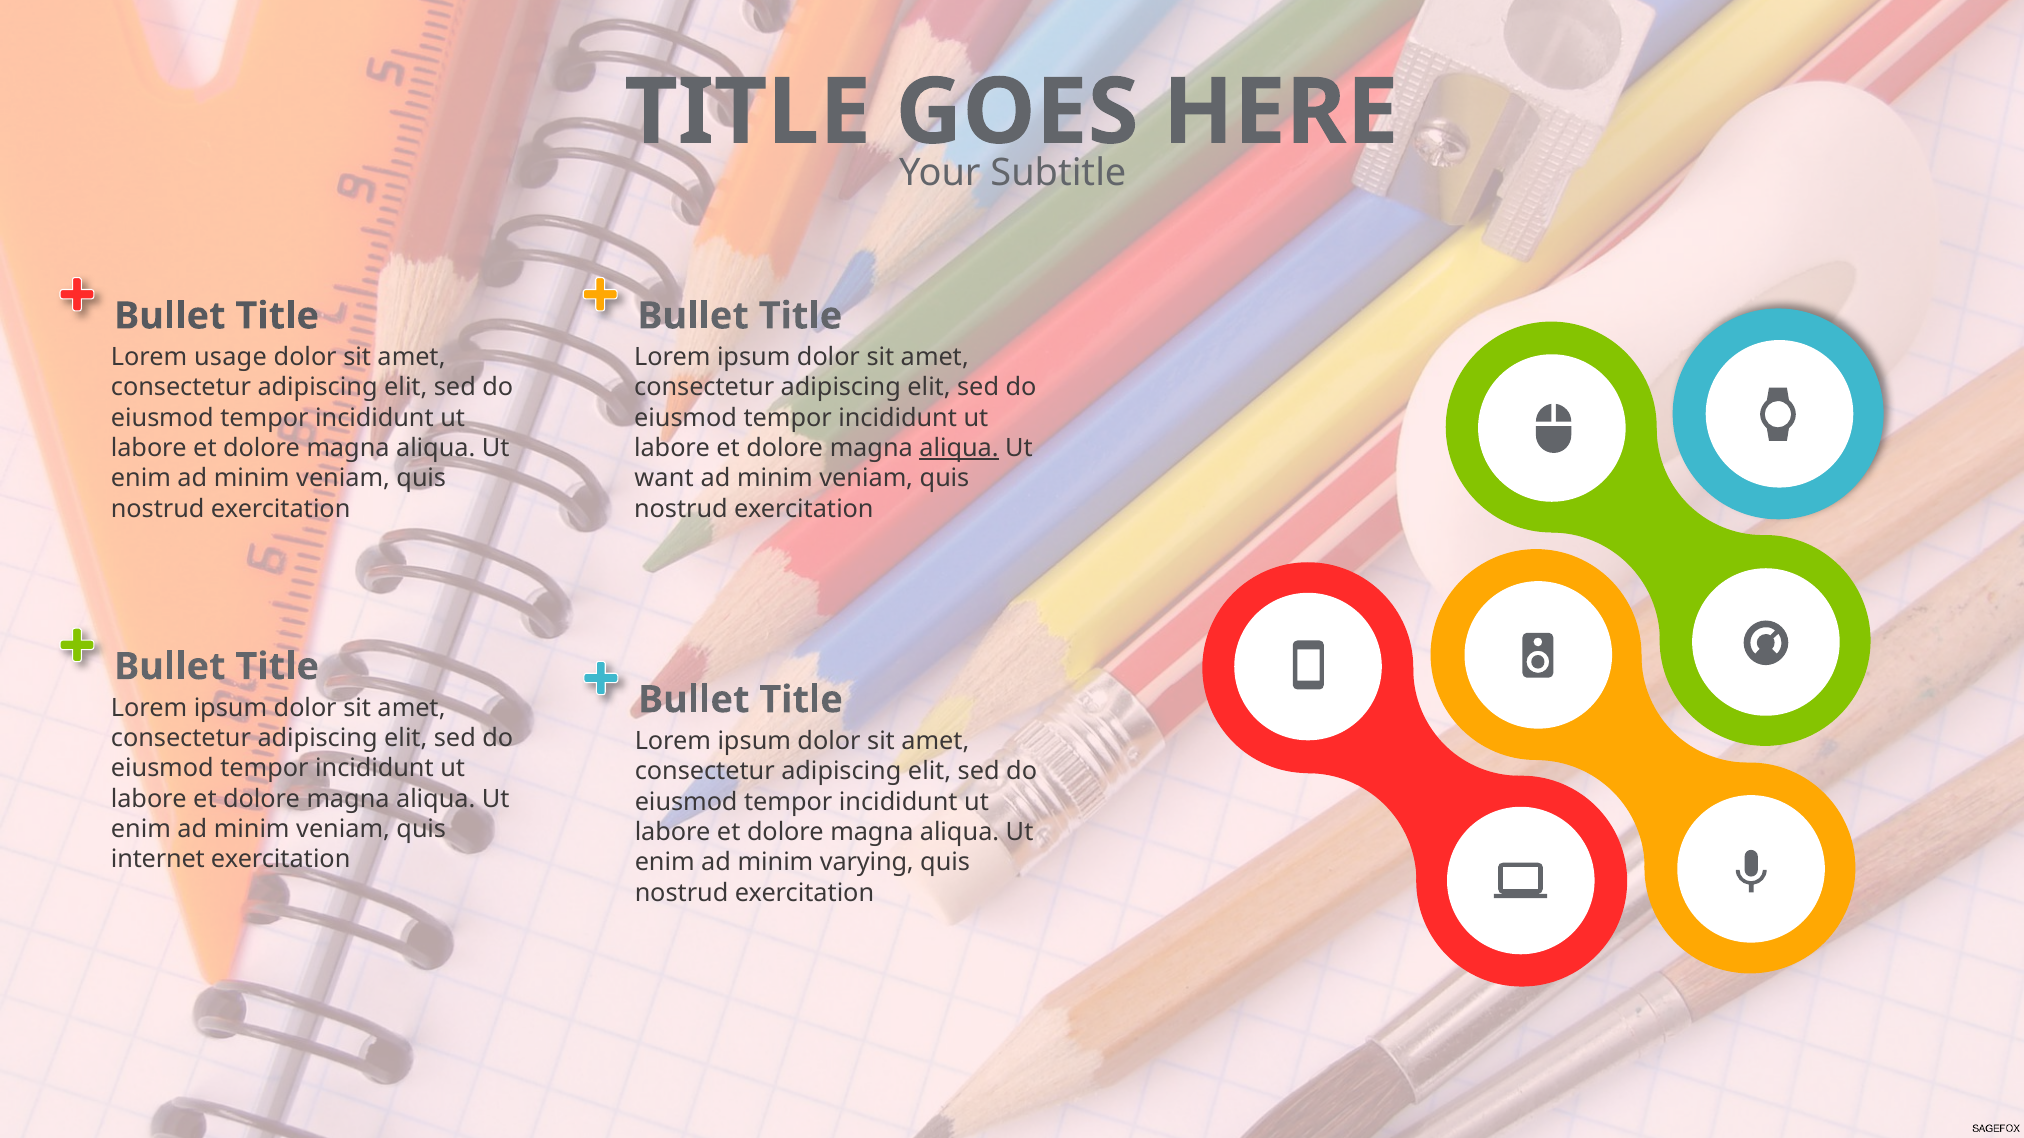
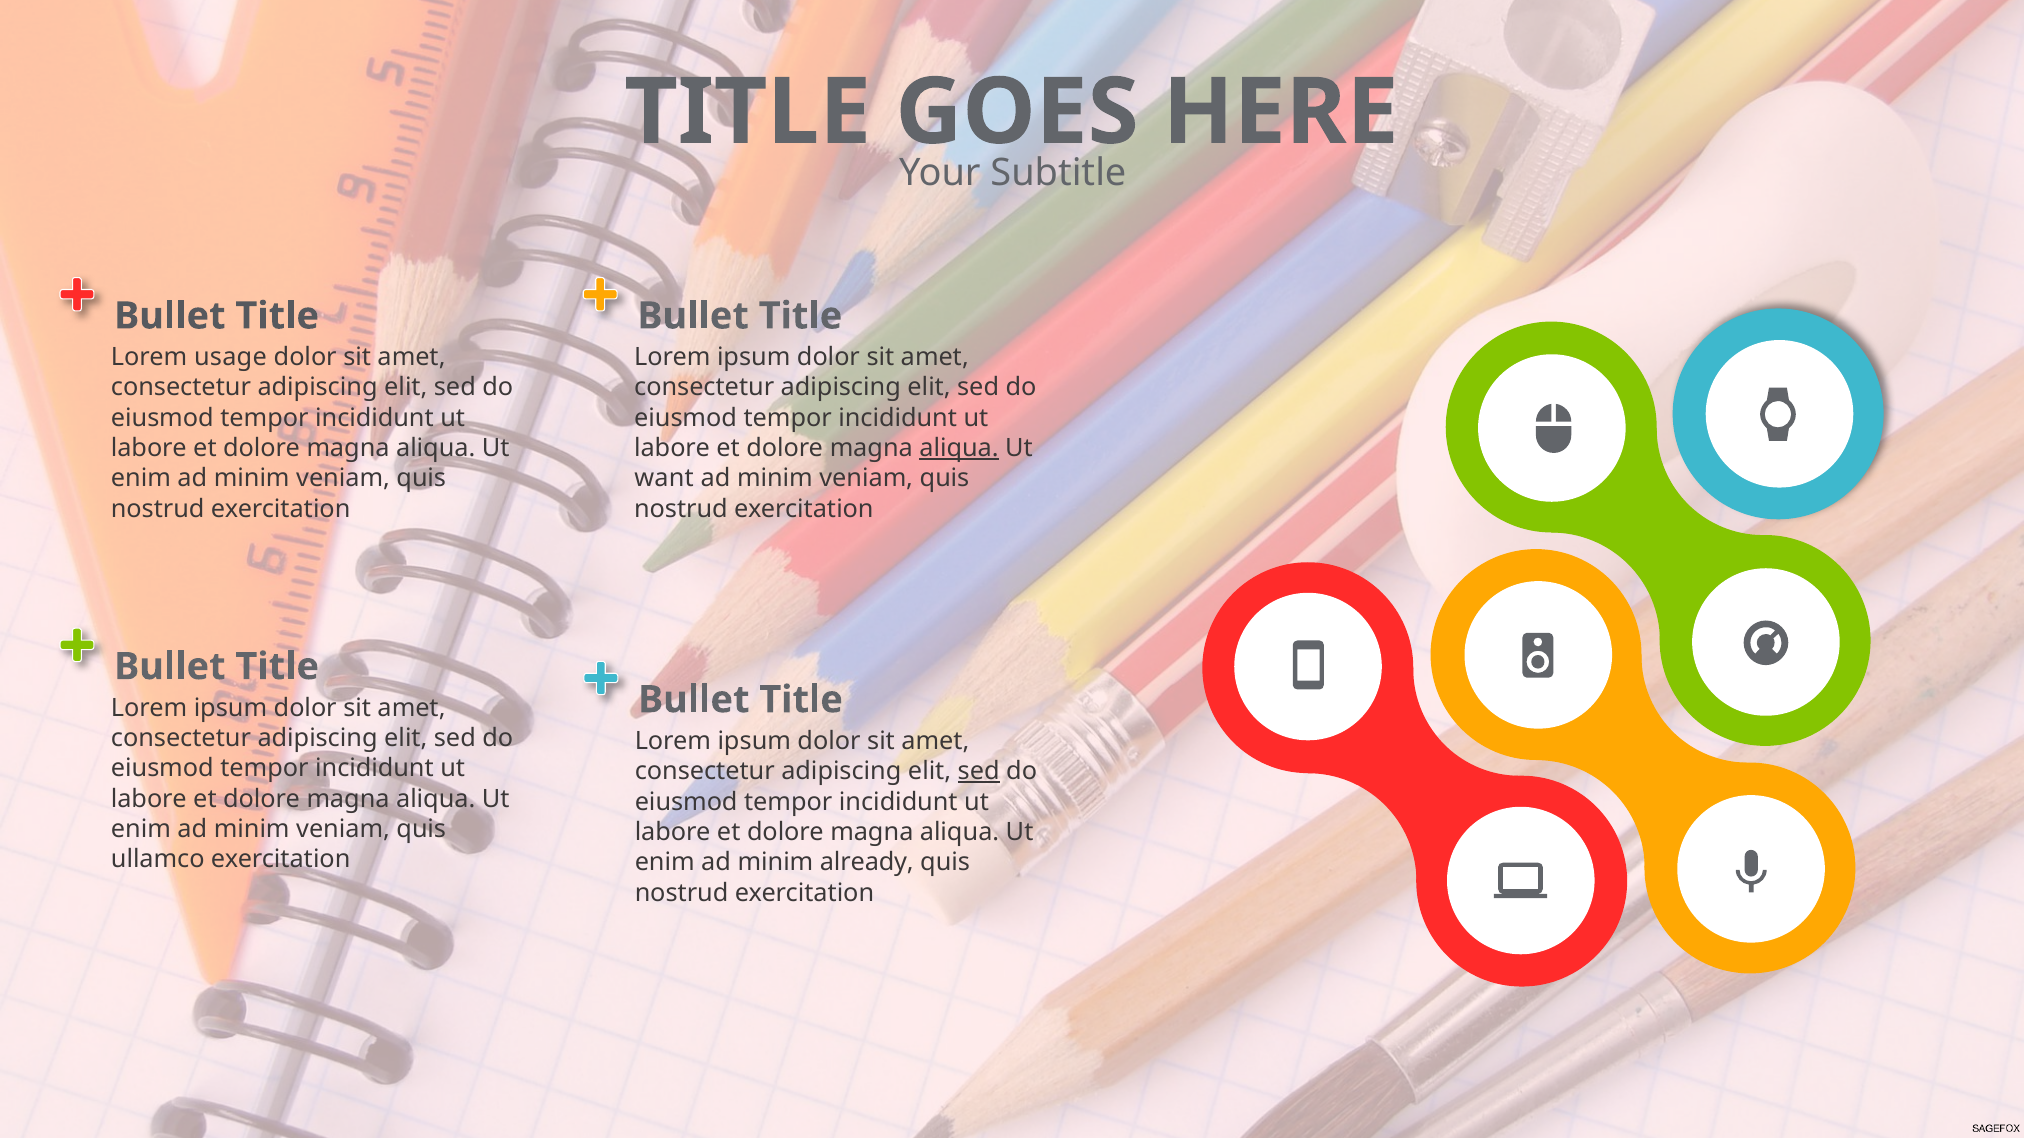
sed underline: none -> present (979, 772)
internet: internet -> ullamco (158, 860)
varying: varying -> already (867, 863)
